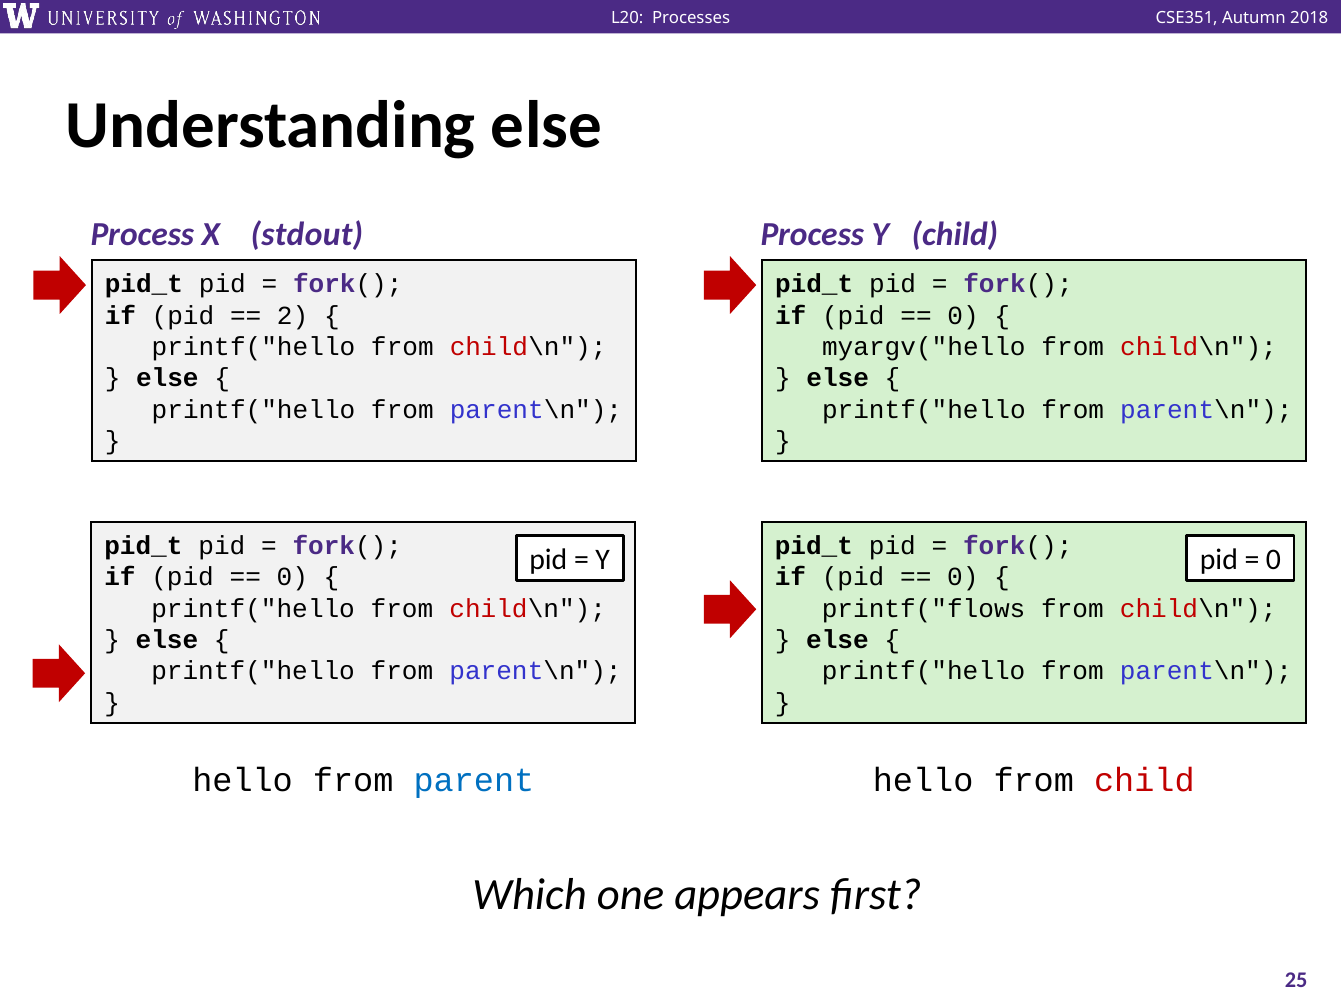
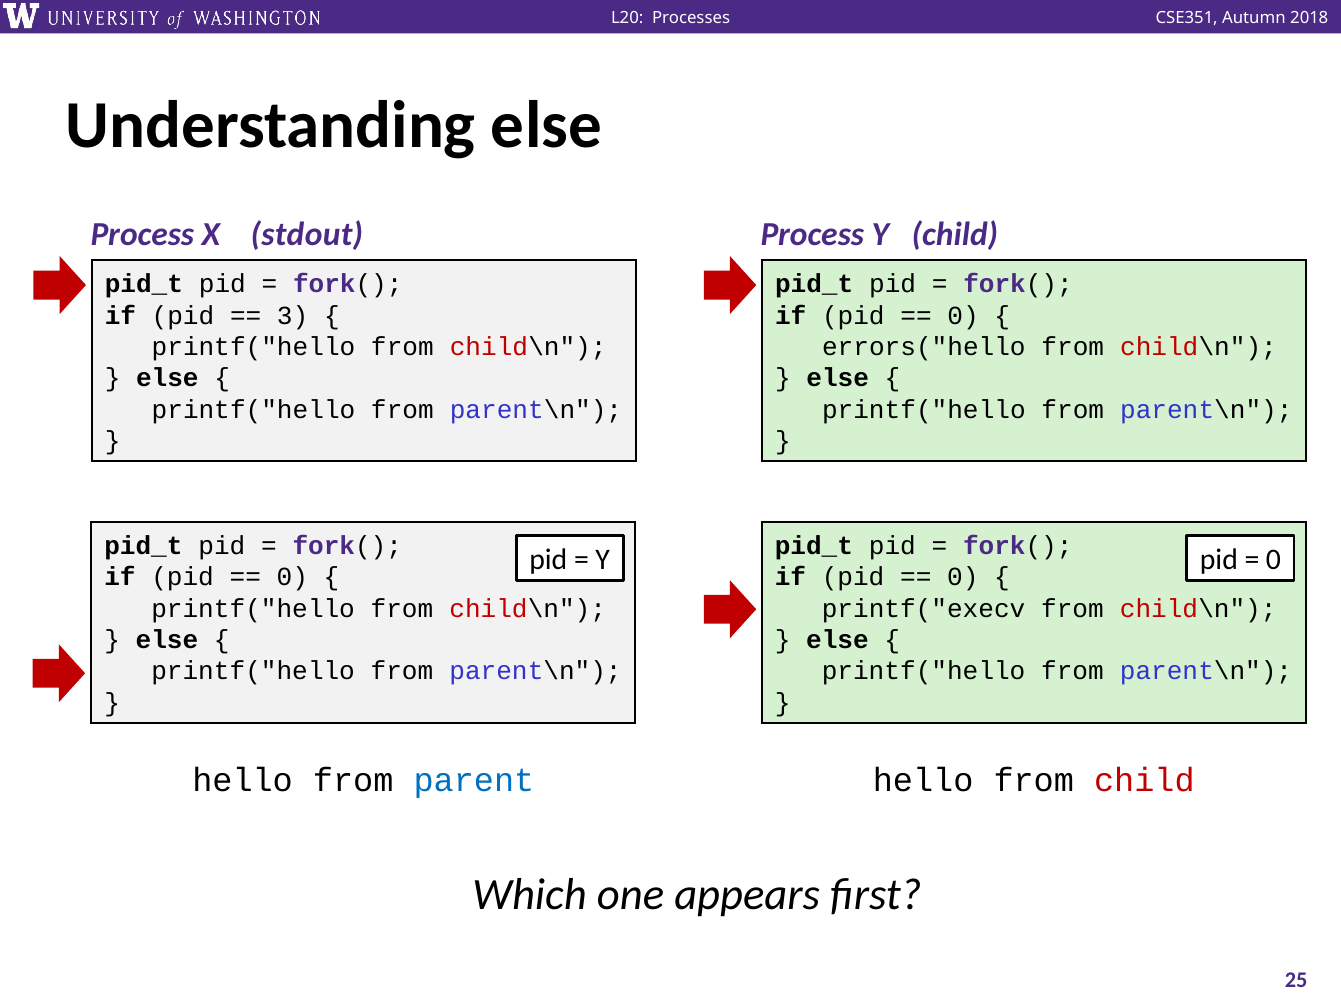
2: 2 -> 3 (293, 316)
myargv("hello: myargv("hello -> errors("hello (924, 347)
printf("flows: printf("flows -> printf("execv (924, 608)
